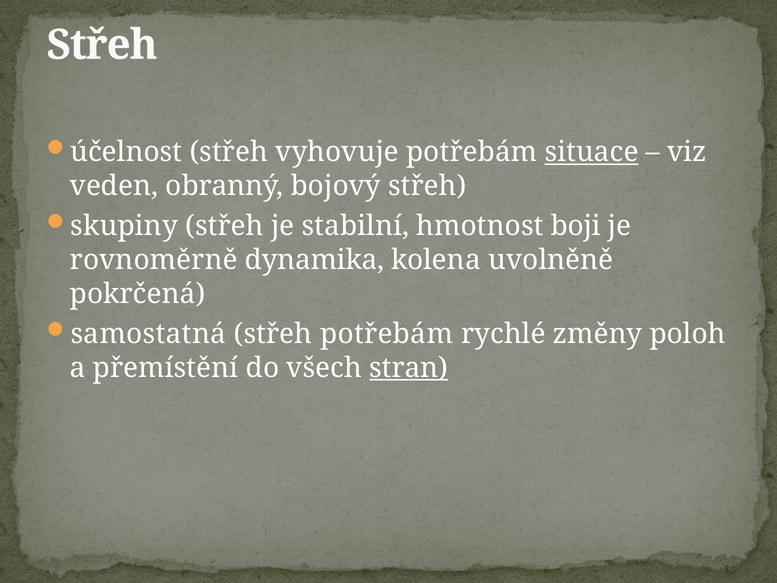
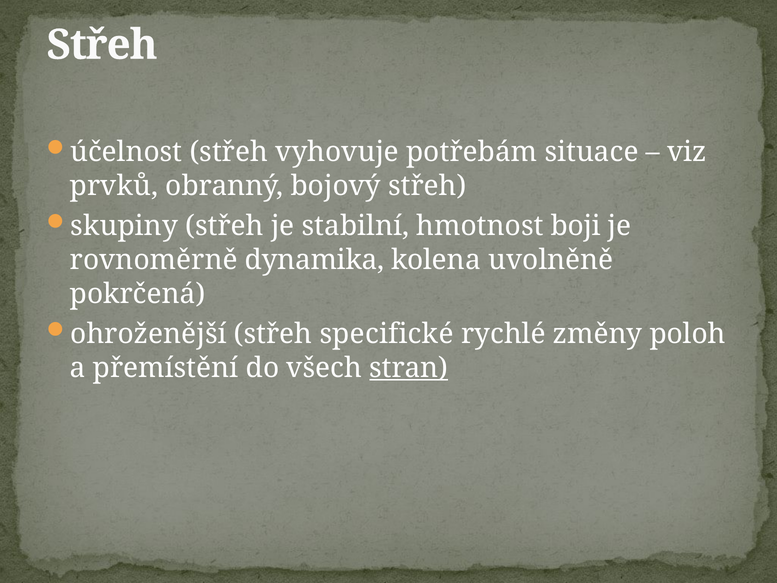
situace underline: present -> none (592, 152)
veden: veden -> prvků (114, 186)
samostatná: samostatná -> ohroženější (148, 334)
střeh potřebám: potřebám -> specifické (387, 334)
